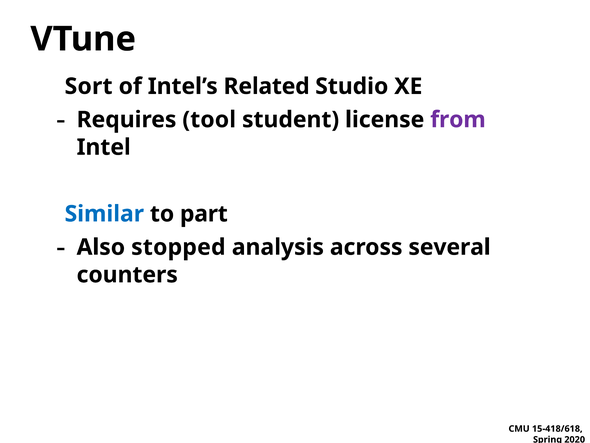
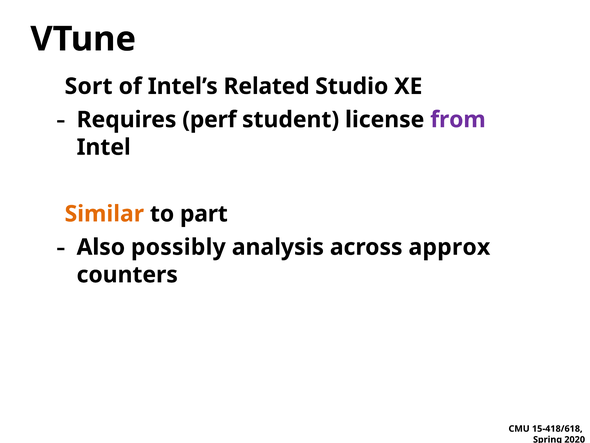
tool: tool -> perf (209, 120)
Similar colour: blue -> orange (104, 214)
stopped: stopped -> possibly (178, 247)
several: several -> approx (449, 247)
